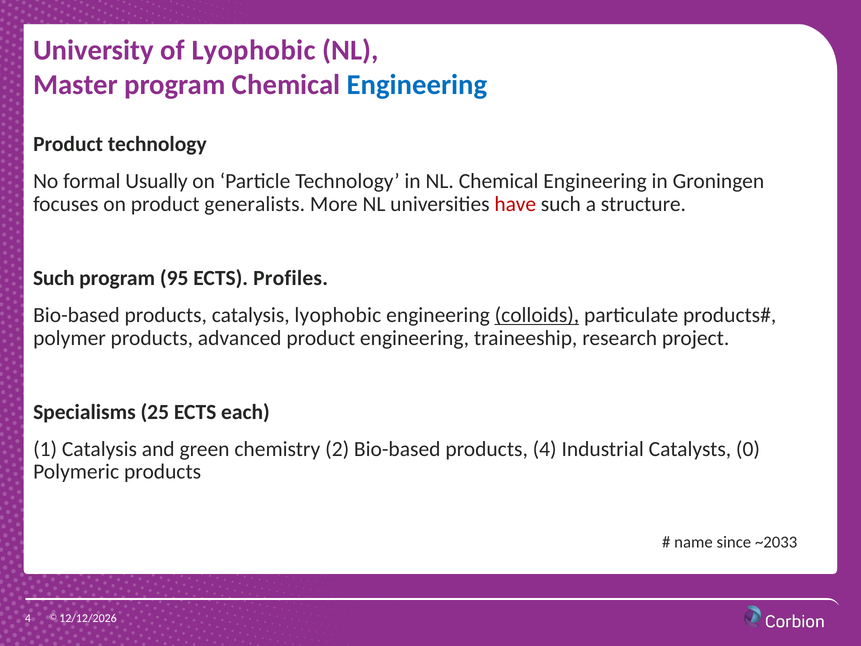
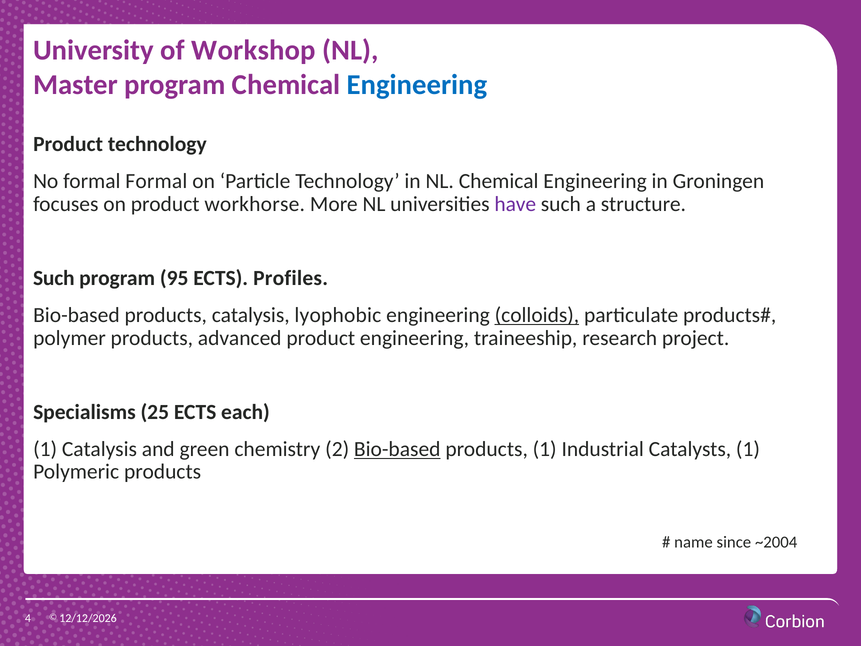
of Lyophobic: Lyophobic -> Workshop (254, 50)
formal Usually: Usually -> Formal (156, 181)
generalists: generalists -> workhorse (255, 204)
have colour: red -> purple (515, 204)
Bio-based underline: none -> present (397, 449)
products 4: 4 -> 1 (545, 449)
Catalysts 0: 0 -> 1 (748, 449)
~2033: ~2033 -> ~2004 (776, 542)
